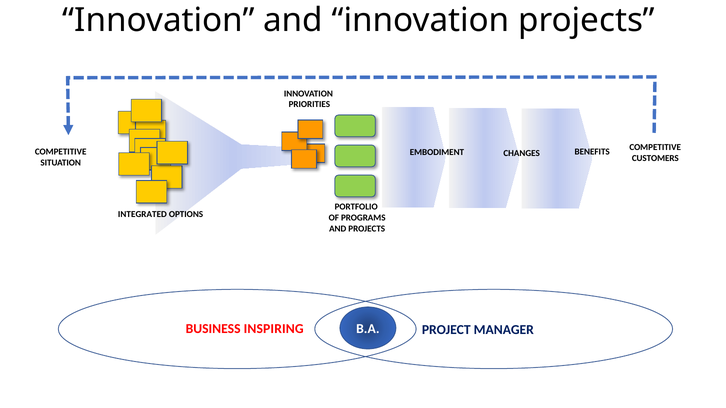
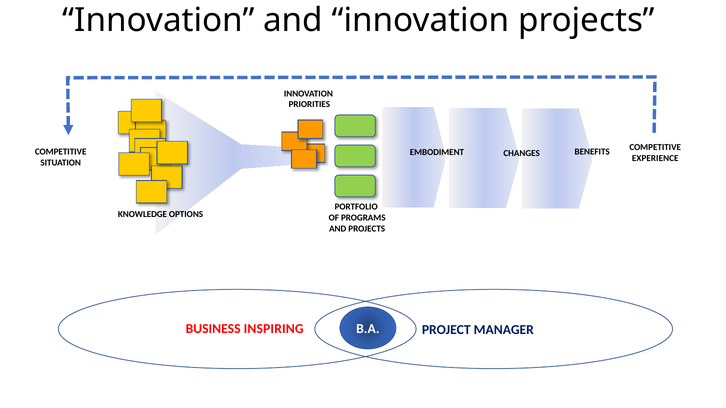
CUSTOMERS: CUSTOMERS -> EXPERIENCE (655, 158)
INTEGRATED: INTEGRATED -> KNOWLEDGE (142, 214)
